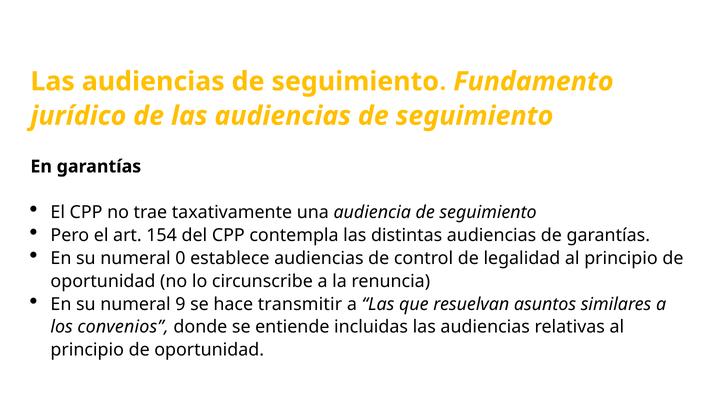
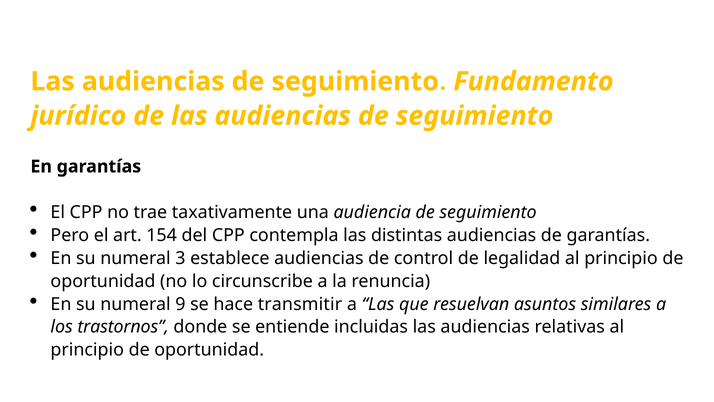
0: 0 -> 3 (180, 258)
convenios: convenios -> trastornos (123, 327)
